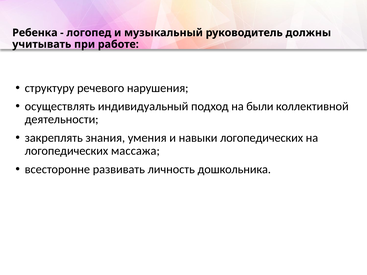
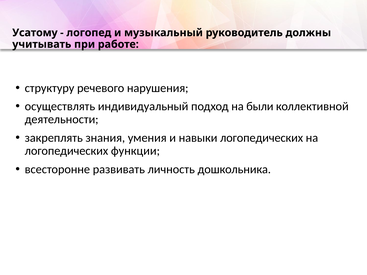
Ребенка: Ребенка -> Усатому (35, 33)
массажа: массажа -> функции (135, 151)
